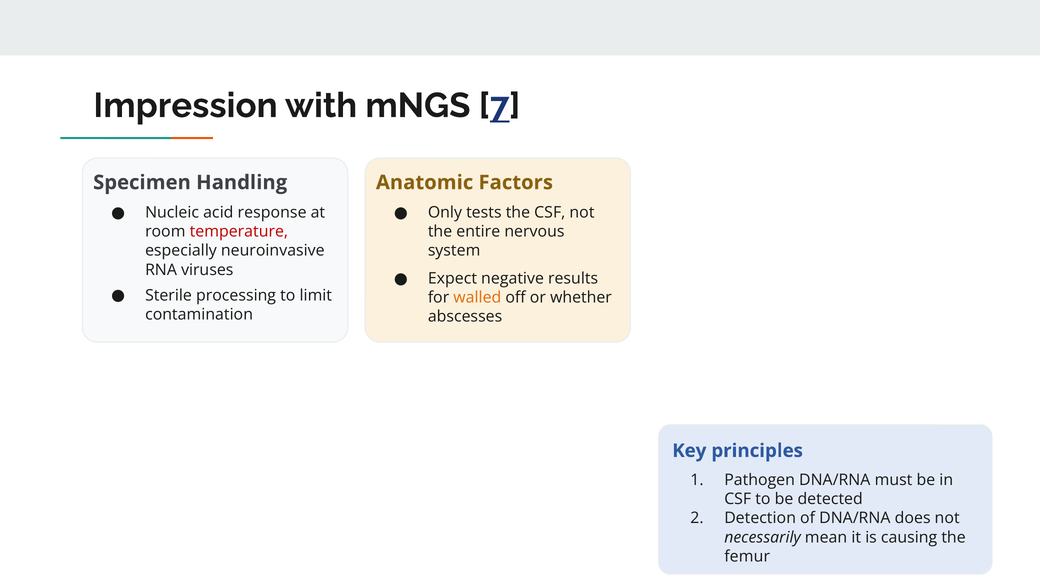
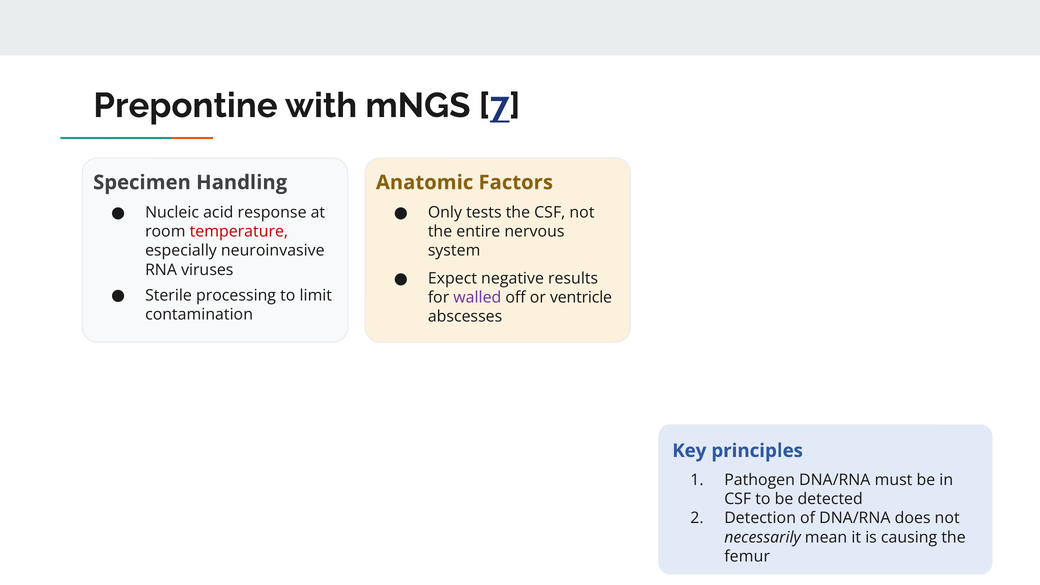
Impression: Impression -> Prepontine (185, 106)
walled colour: orange -> purple (477, 298)
whether: whether -> ventricle (581, 298)
